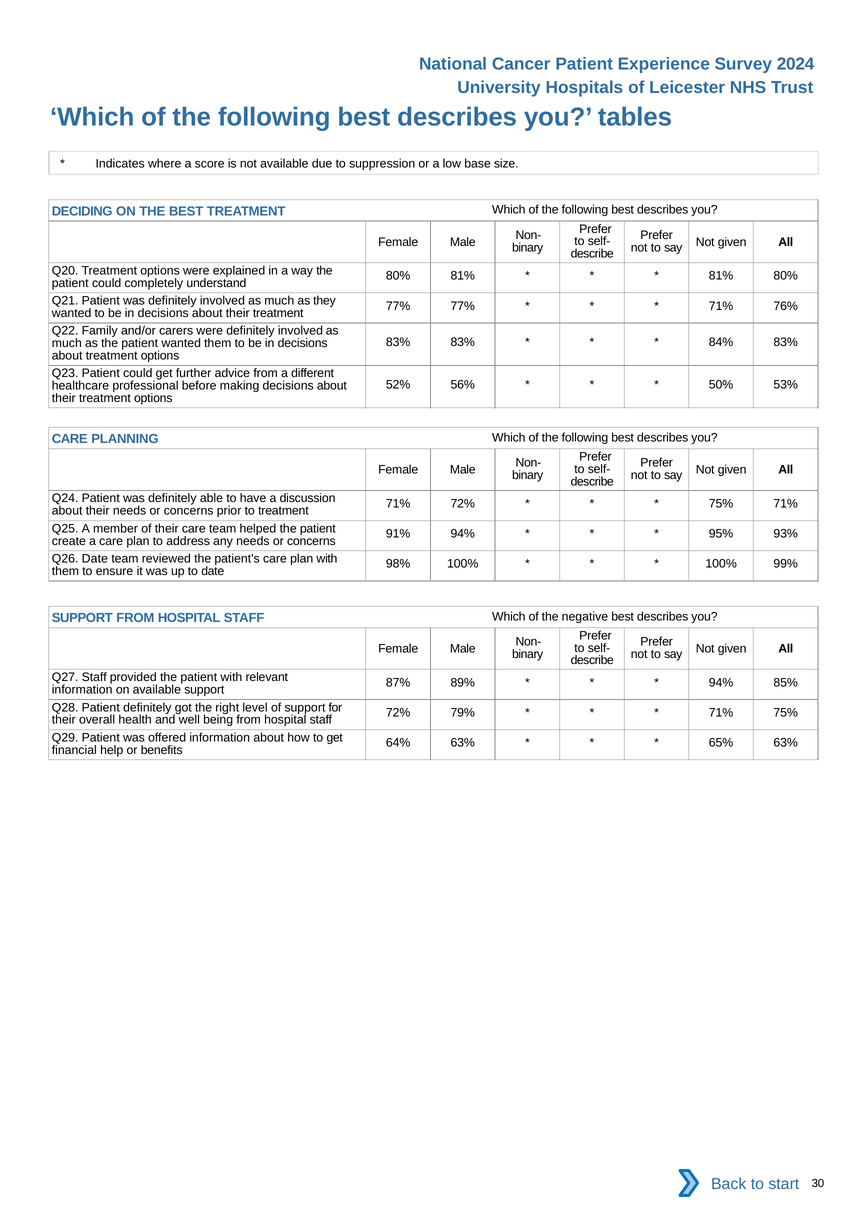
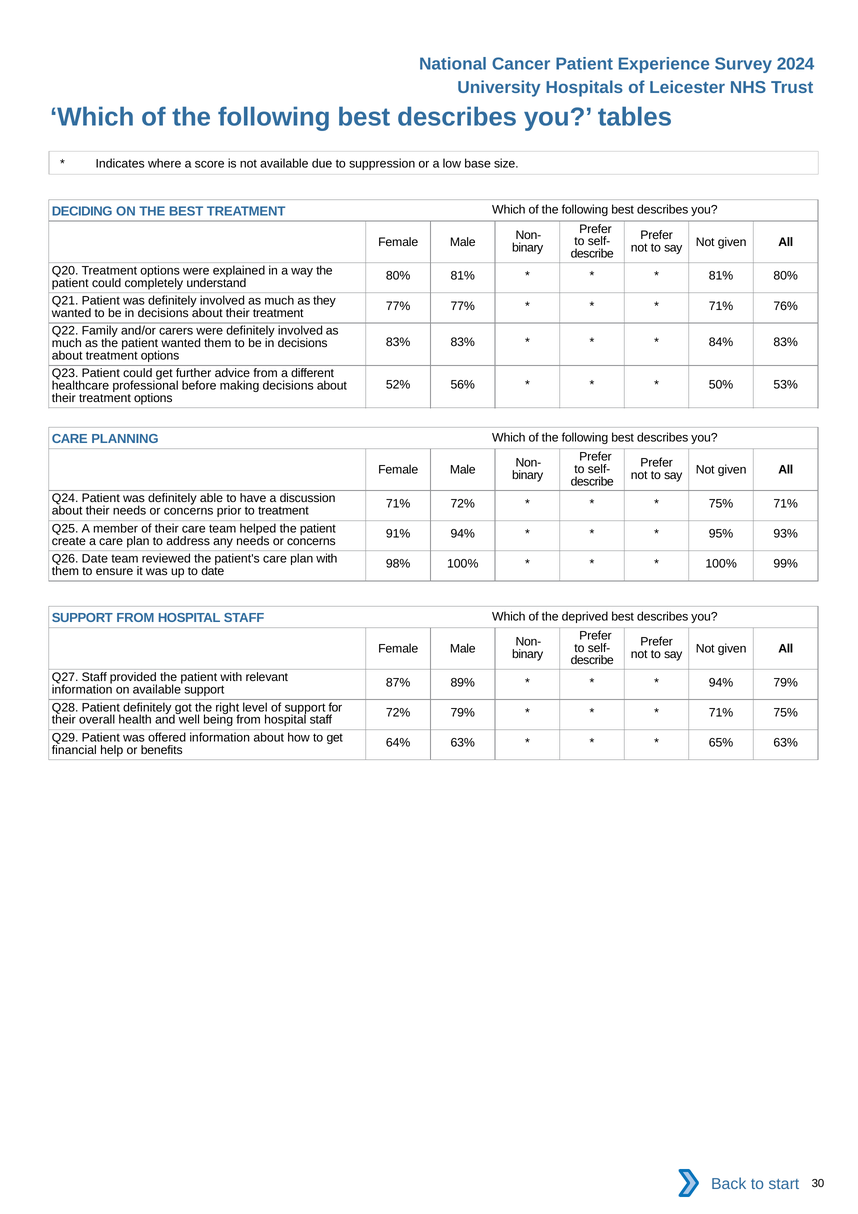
negative: negative -> deprived (585, 617)
94% 85%: 85% -> 79% (786, 683)
